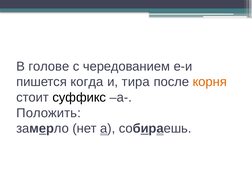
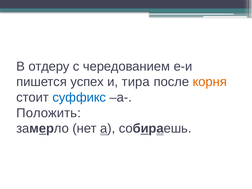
голове: голове -> отдеру (49, 66)
когда: когда -> успех (87, 82)
суффикс colour: black -> blue (79, 97)
